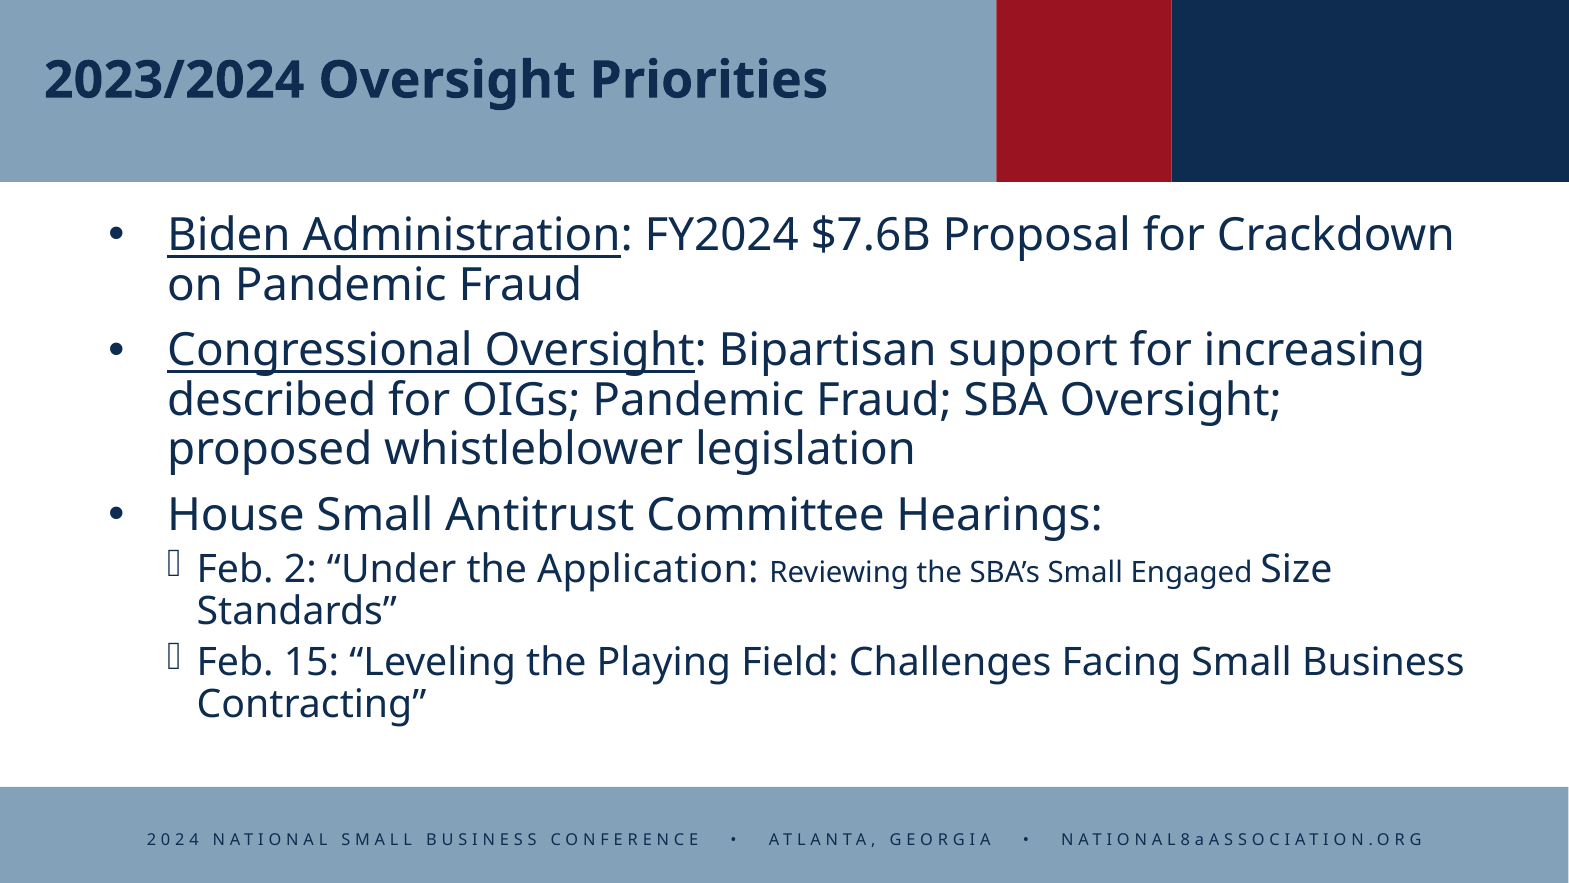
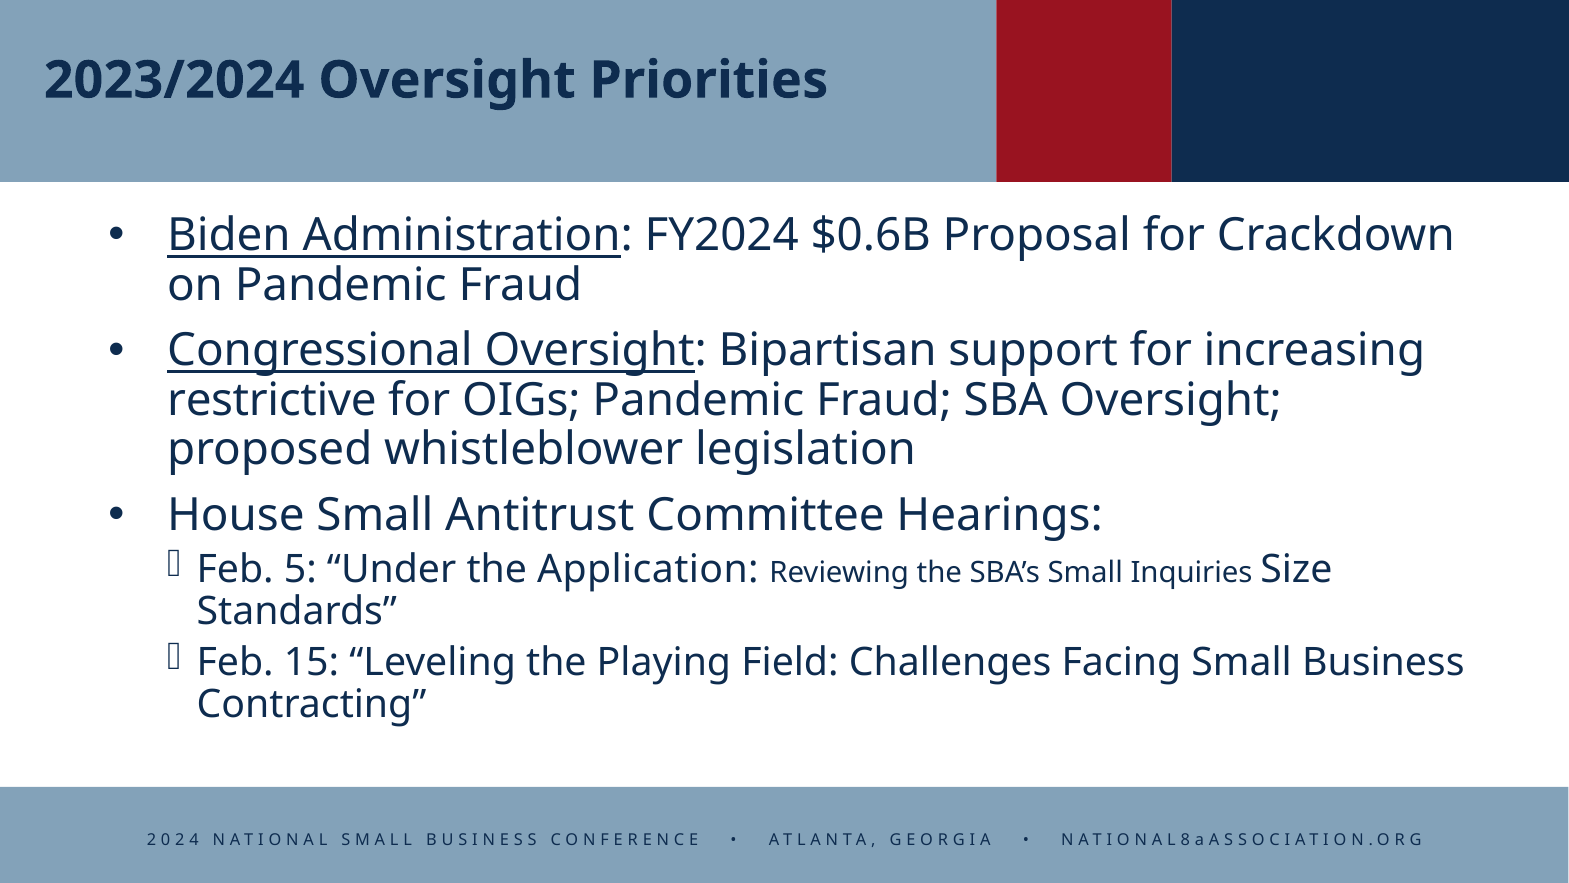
$7.6B: $7.6B -> $0.6B (871, 235)
described: described -> restrictive (272, 400)
Feb 2: 2 -> 5 (300, 569)
Engaged: Engaged -> Inquiries (1191, 572)
